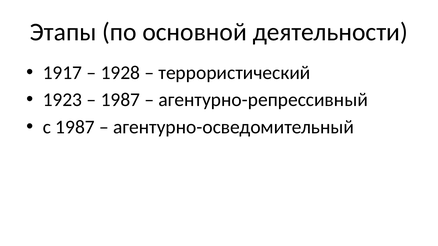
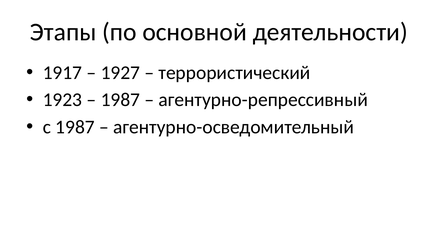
1928: 1928 -> 1927 (120, 73)
